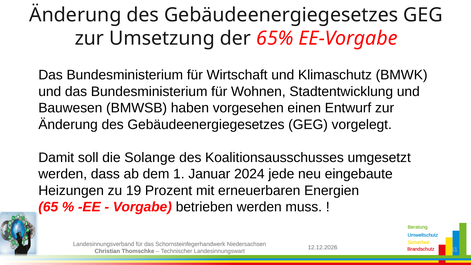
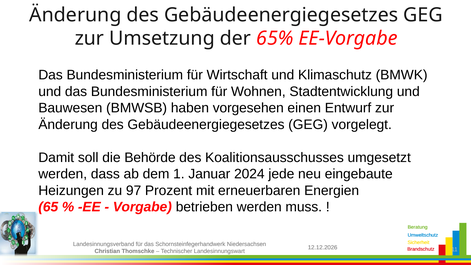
Solange: Solange -> Behörde (150, 158)
19: 19 -> 97 (134, 190)
